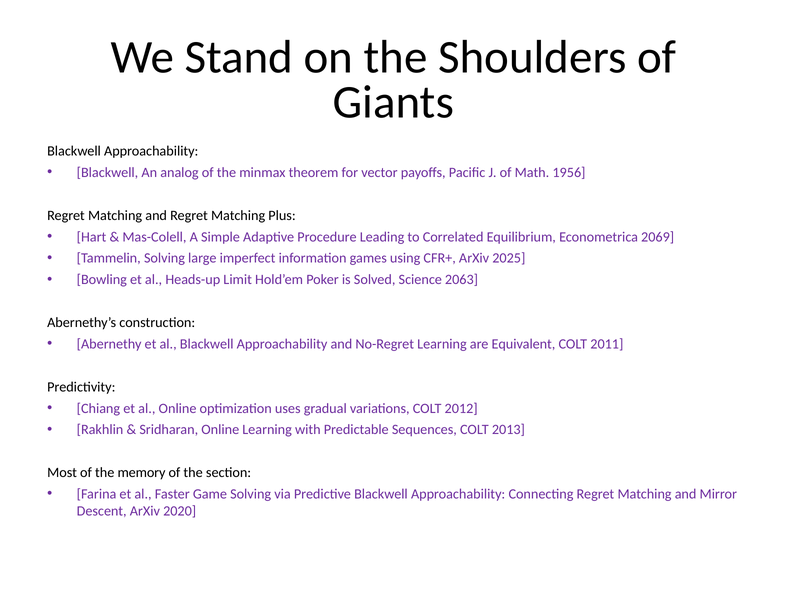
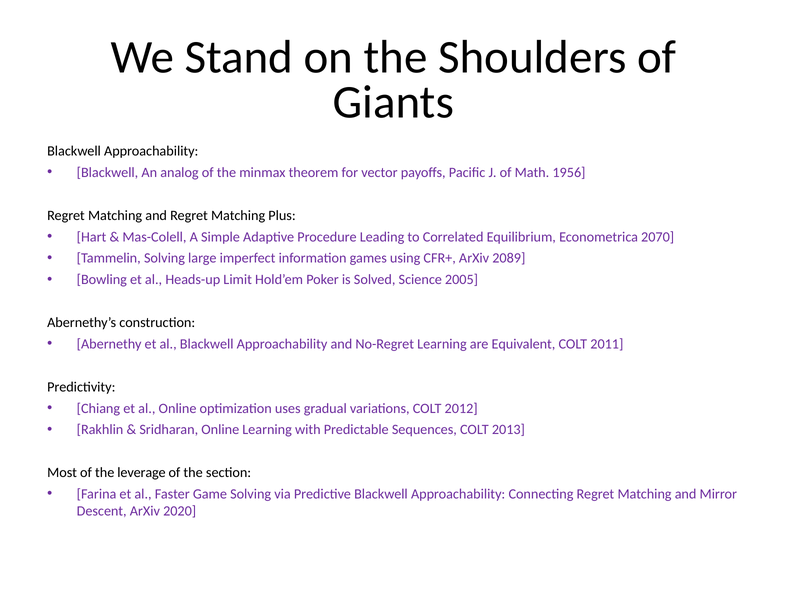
2069: 2069 -> 2070 (658, 237)
2025: 2025 -> 2089 (509, 258)
2063: 2063 -> 2005 (462, 280)
memory: memory -> leverage (142, 473)
